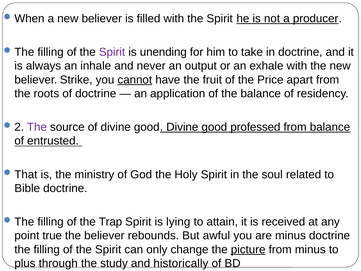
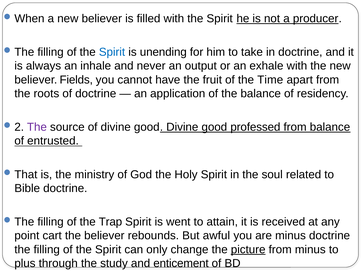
Spirit colour: purple -> blue (112, 52)
Strike: Strike -> Fields (76, 80)
cannot underline: present -> none (135, 80)
Price: Price -> Time (270, 80)
lying: lying -> went (178, 222)
true: true -> cart (52, 235)
historically: historically -> enticement (181, 263)
